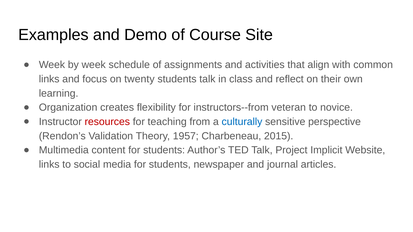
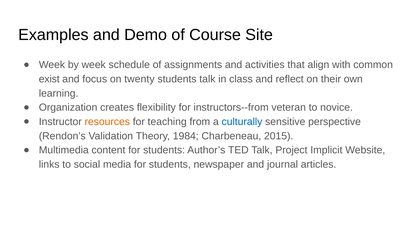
links: links -> exist (49, 79)
resources colour: red -> orange (107, 122)
1957: 1957 -> 1984 (186, 136)
